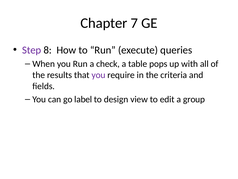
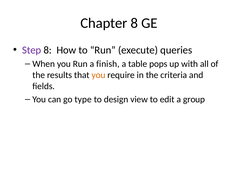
Chapter 7: 7 -> 8 (134, 23)
check: check -> finish (108, 64)
you colour: purple -> orange (99, 75)
label: label -> type (83, 99)
